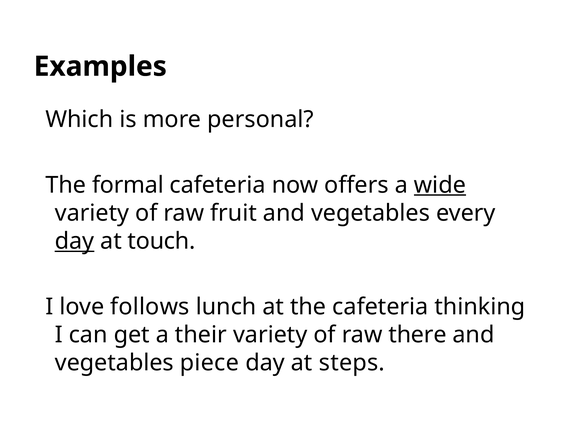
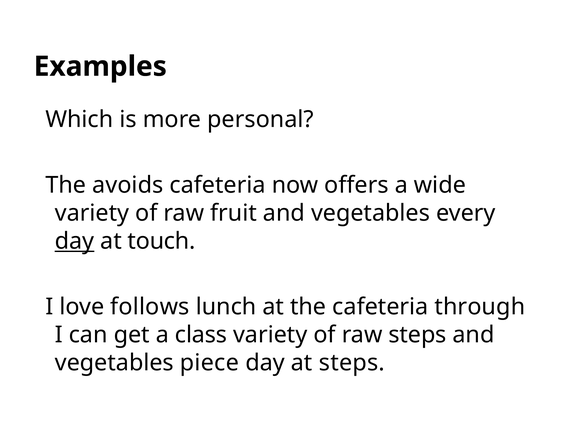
formal: formal -> avoids (128, 185)
wide underline: present -> none (440, 185)
thinking: thinking -> through (480, 307)
their: their -> class (201, 335)
raw there: there -> steps (418, 335)
